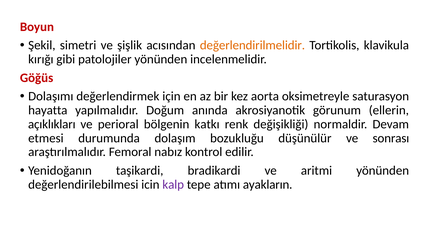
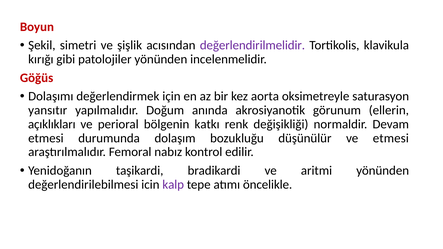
değerlendirilmelidir colour: orange -> purple (252, 45)
hayatta: hayatta -> yansıtır (48, 110)
ve sonrası: sonrası -> etmesi (391, 138)
ayakların: ayakların -> öncelikle (268, 185)
